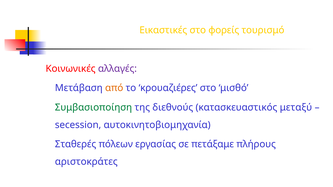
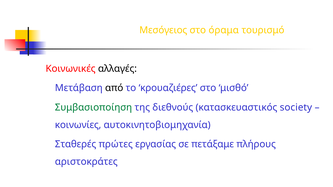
Εικαστικές: Εικαστικές -> Μεσόγειος (163, 30)
φορείς: φορείς -> όραμα (224, 30)
αλλαγές colour: purple -> black (117, 69)
από colour: orange -> black (114, 88)
μεταξύ: μεταξύ -> society (296, 108)
secession: secession -> κοινωνίες (78, 125)
πόλεων: πόλεων -> πρώτες (116, 145)
